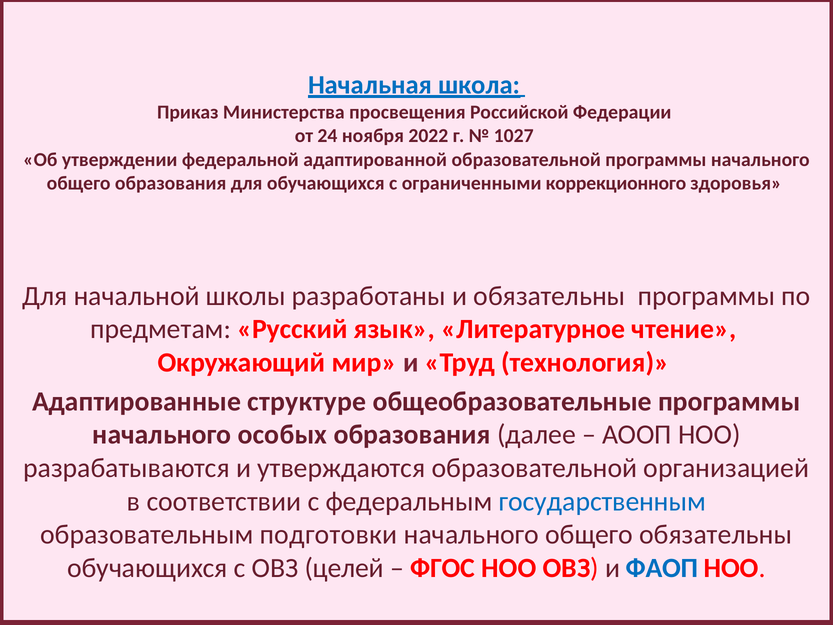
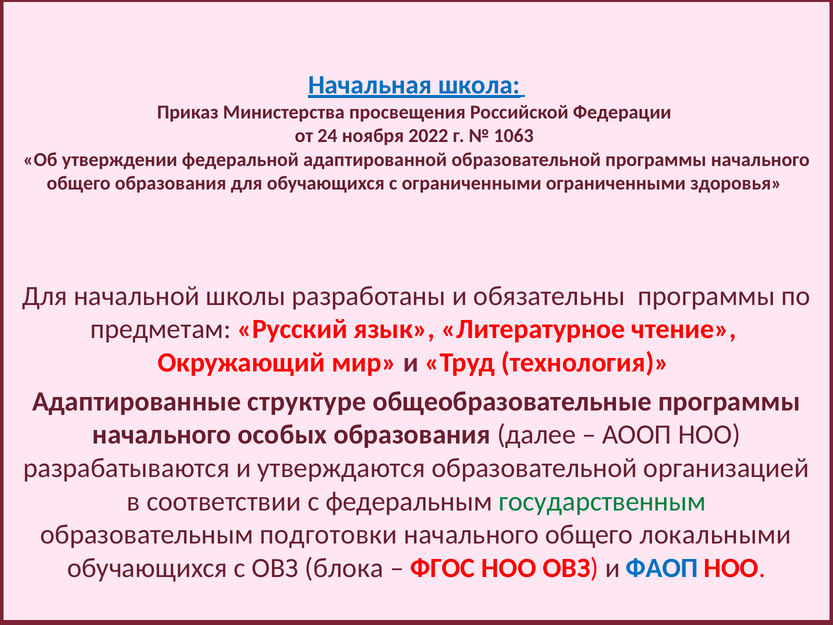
1027: 1027 -> 1063 (514, 136)
ограниченными коррекционного: коррекционного -> ограниченными (616, 183)
государственным colour: blue -> green (602, 501)
общего обязательны: обязательны -> локальными (716, 535)
целей: целей -> блока (344, 568)
